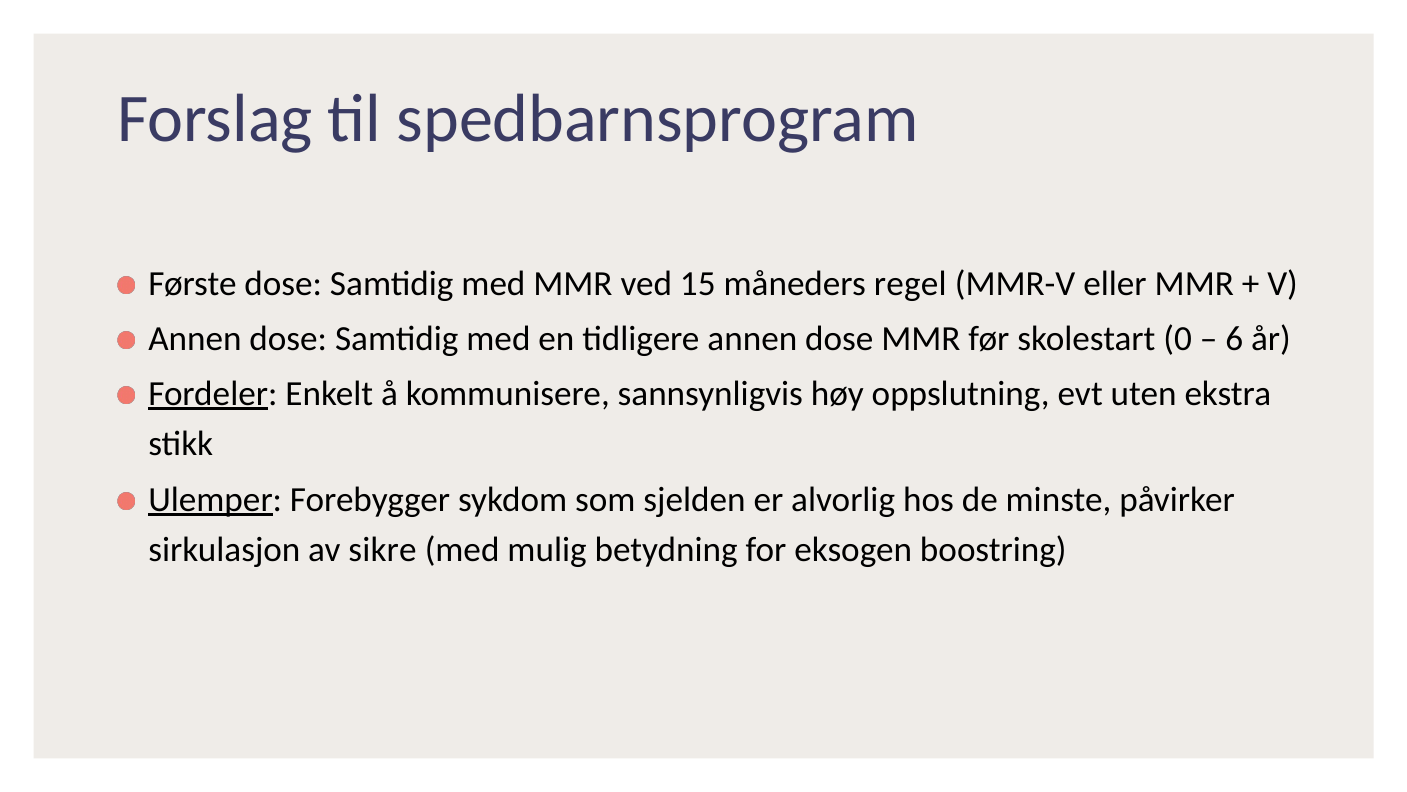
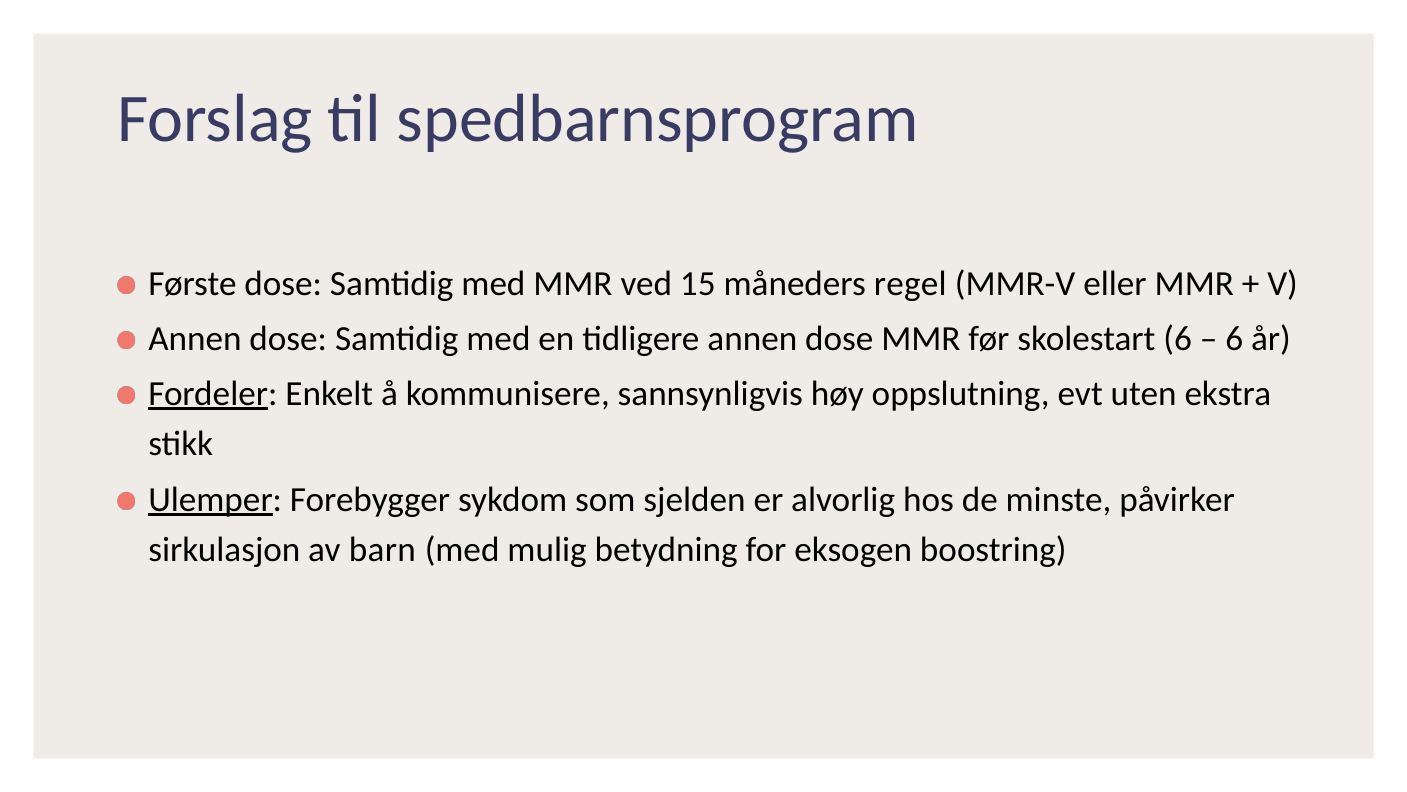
skolestart 0: 0 -> 6 (1178, 338)
sikre: sikre -> barn (382, 550)
